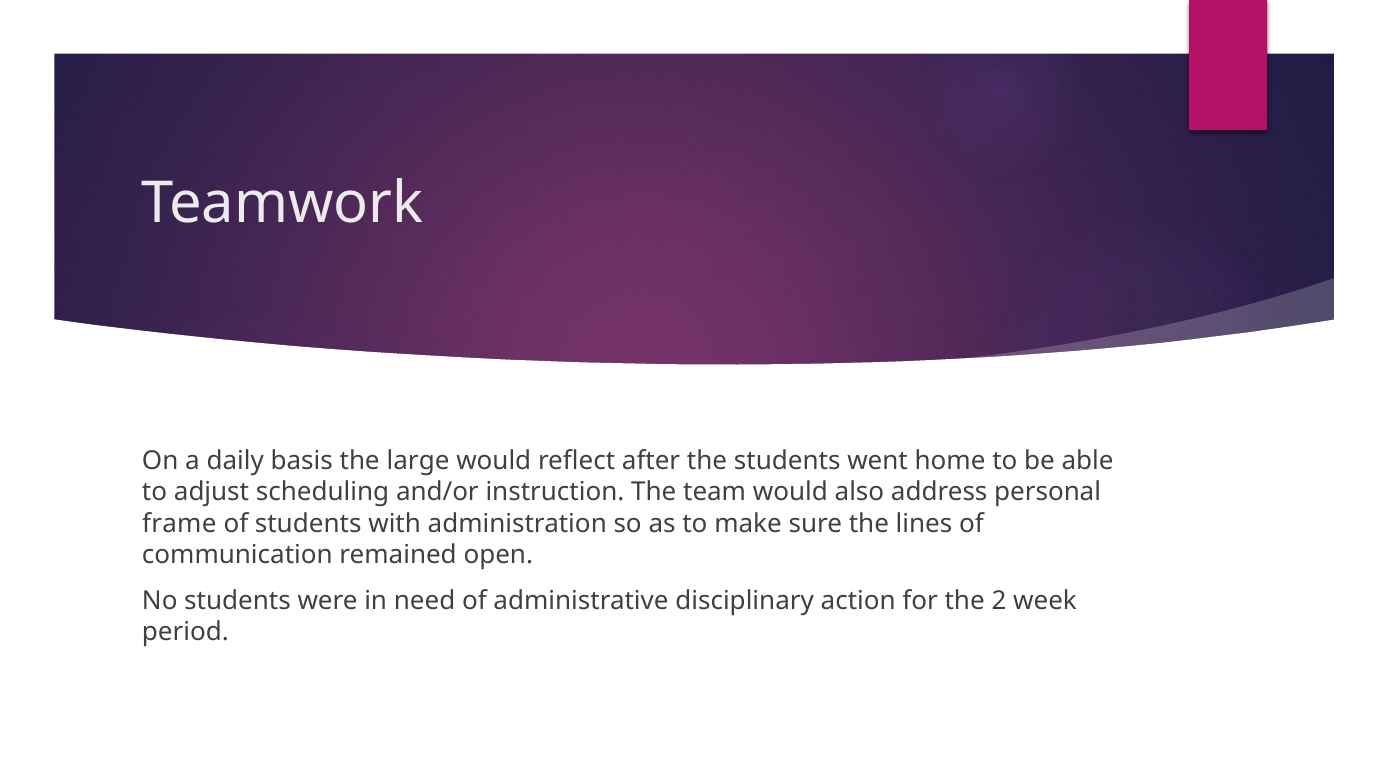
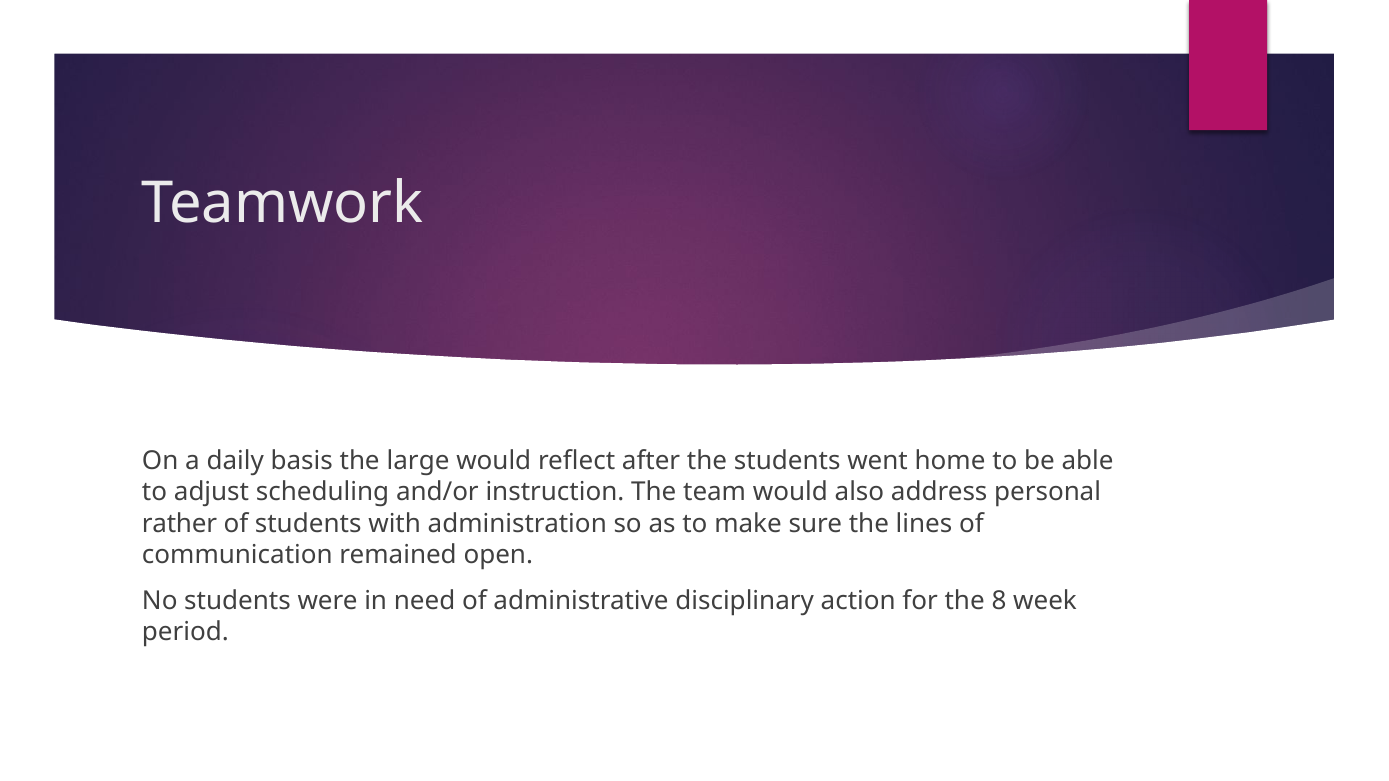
frame: frame -> rather (180, 524)
2: 2 -> 8 (999, 601)
